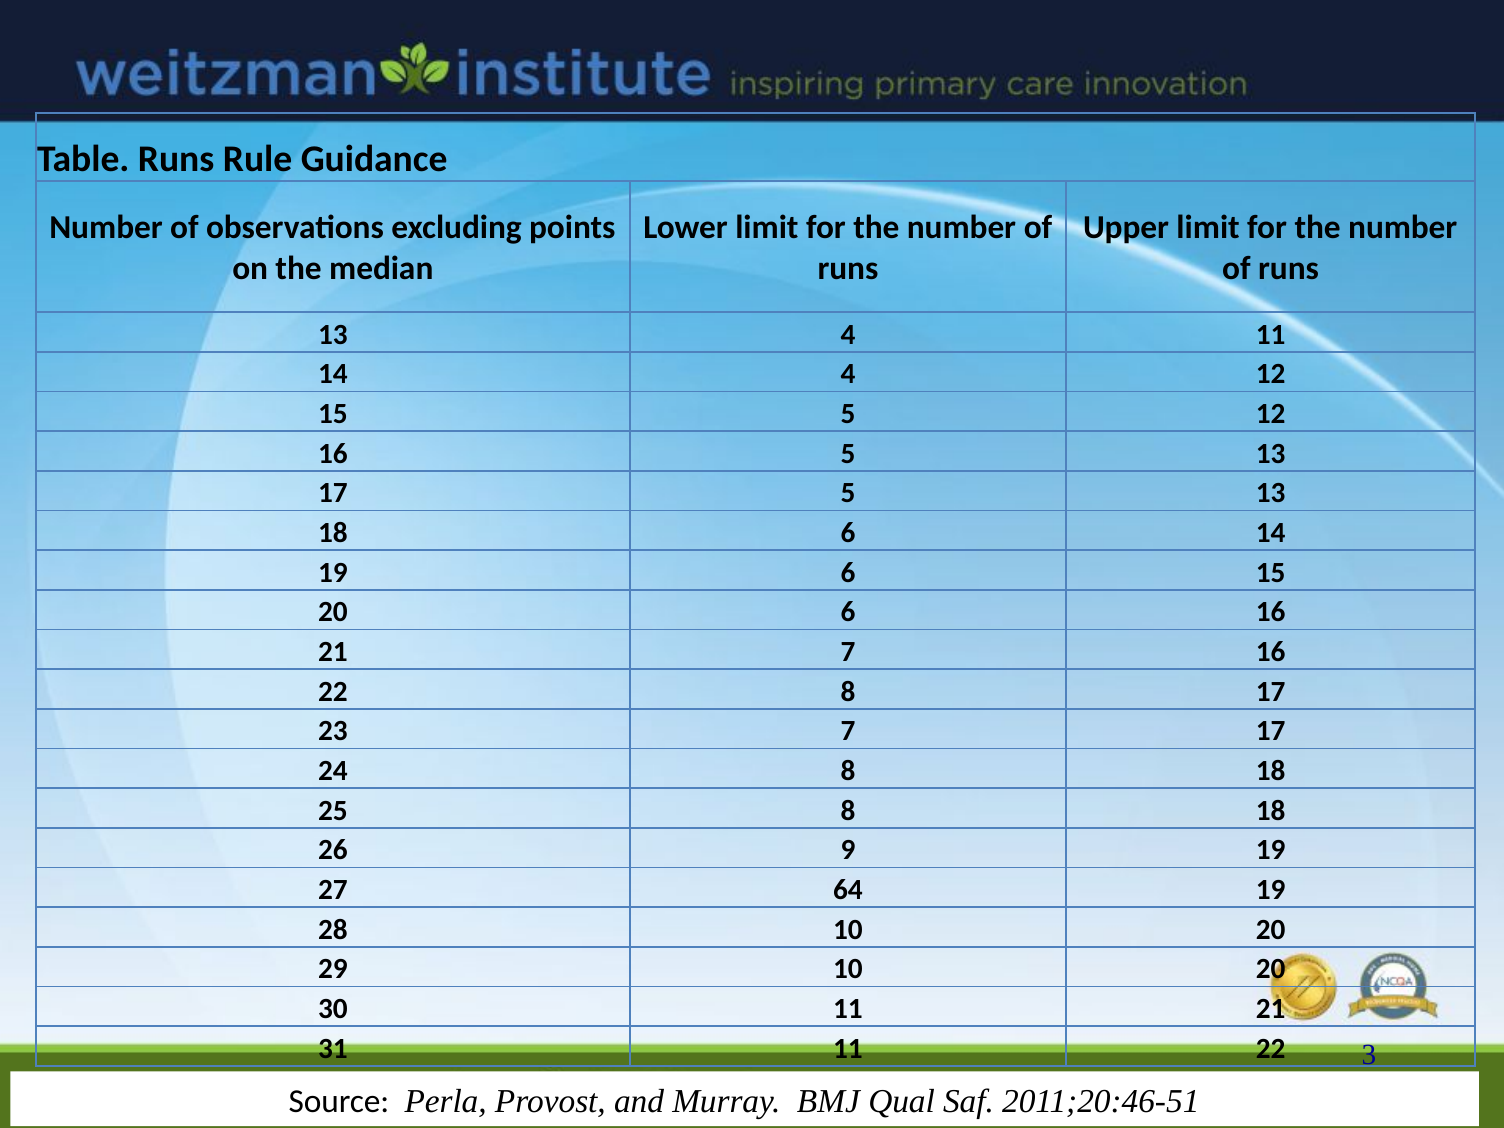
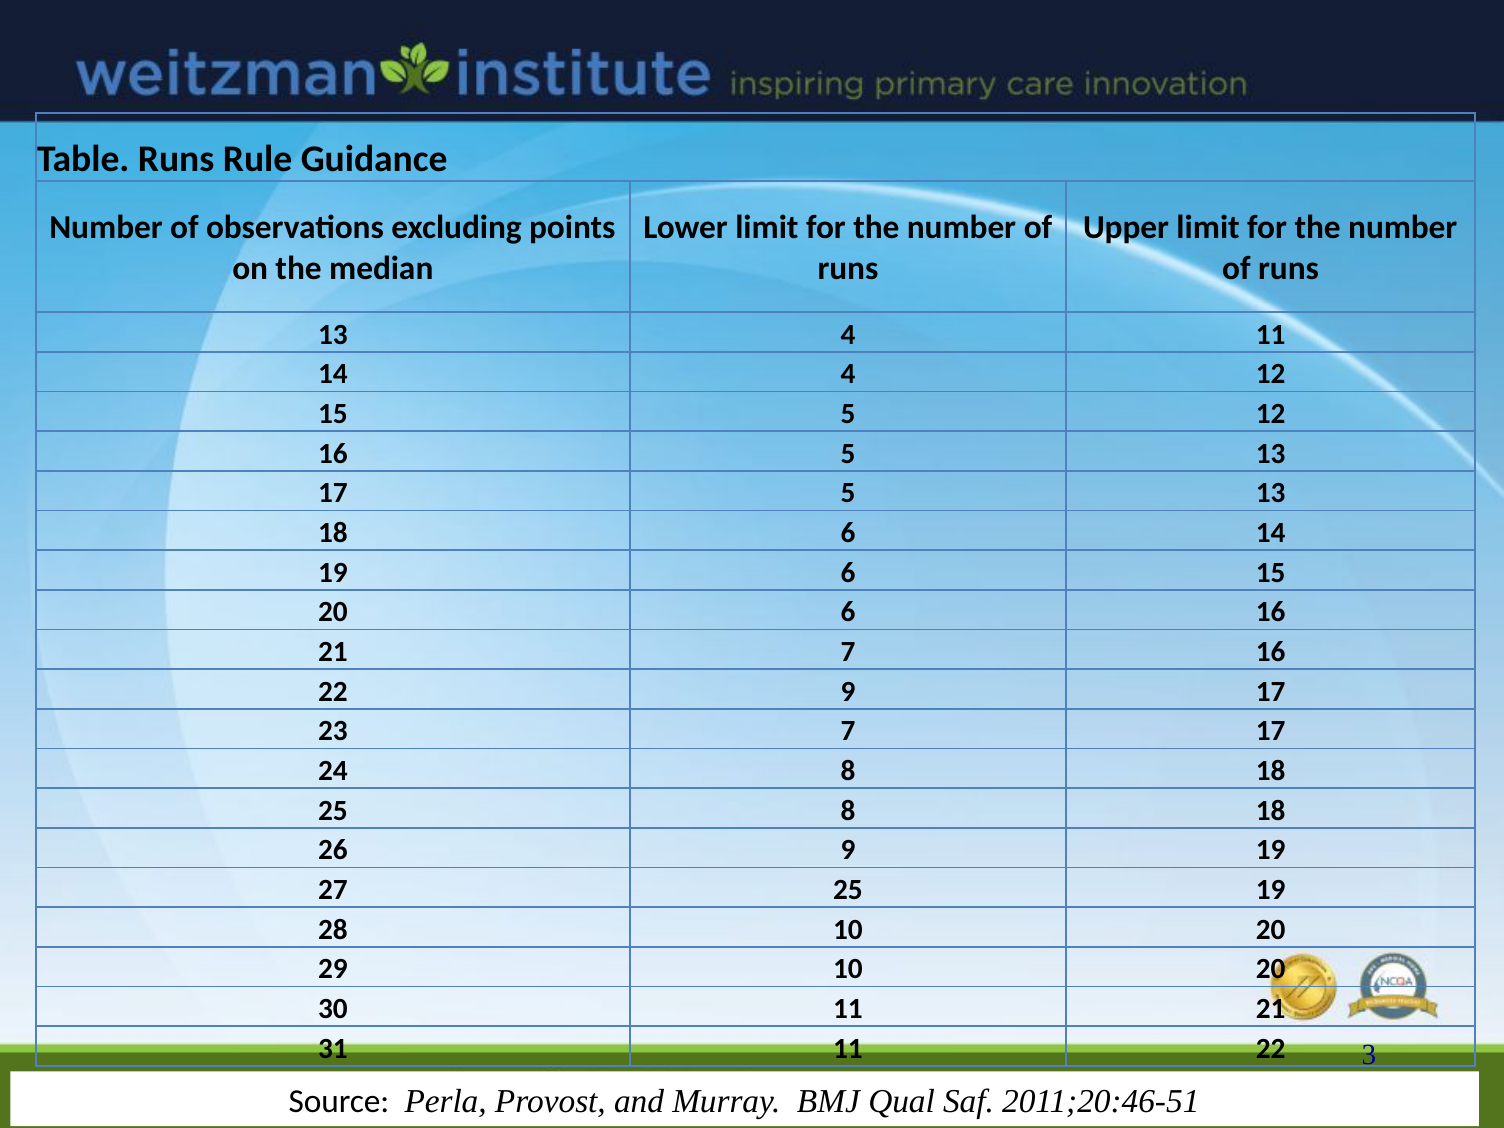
22 8: 8 -> 9 (848, 691)
27 64: 64 -> 25 (848, 890)
